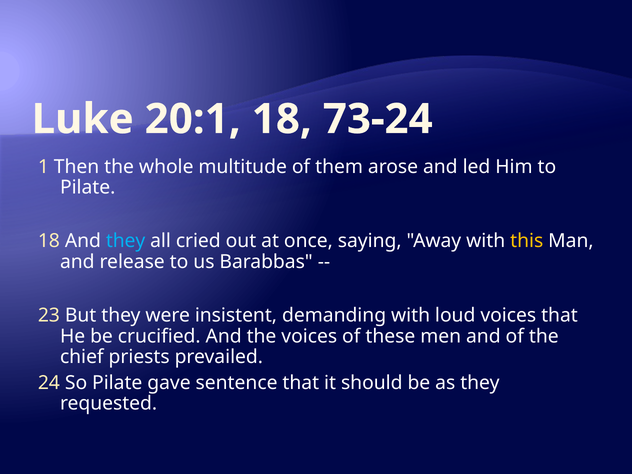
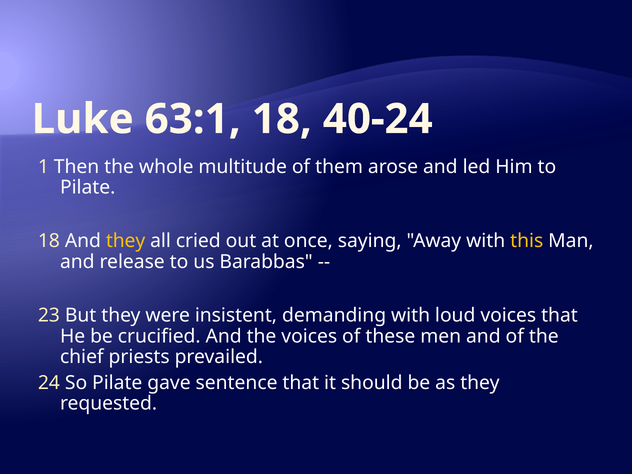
20:1: 20:1 -> 63:1 (193, 119)
73-24: 73-24 -> 40-24 (378, 119)
they colour: light blue -> yellow (126, 241)
